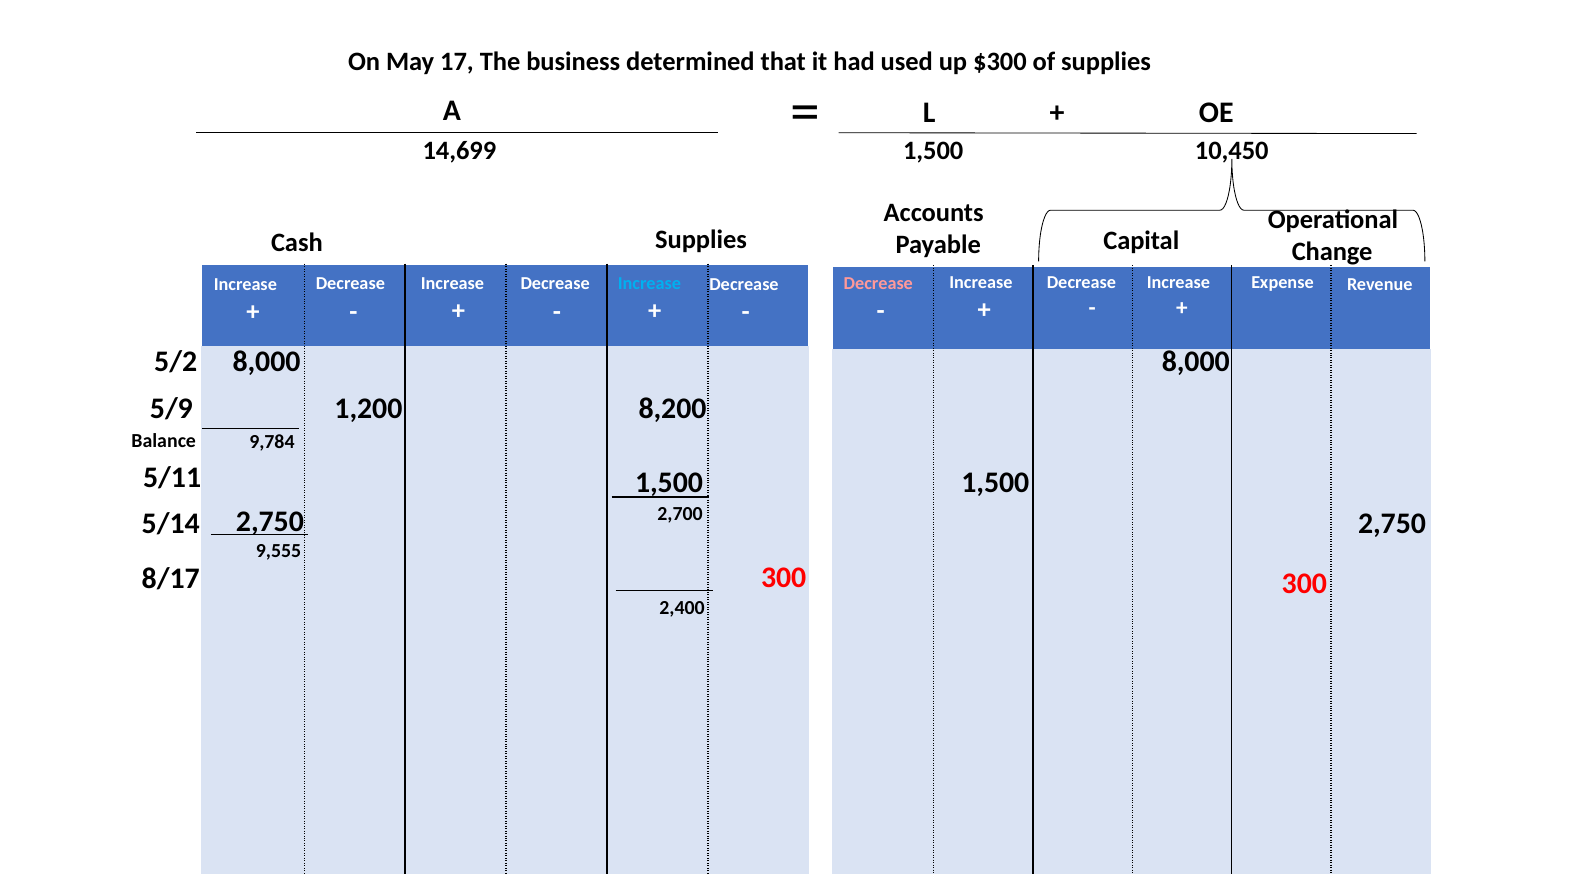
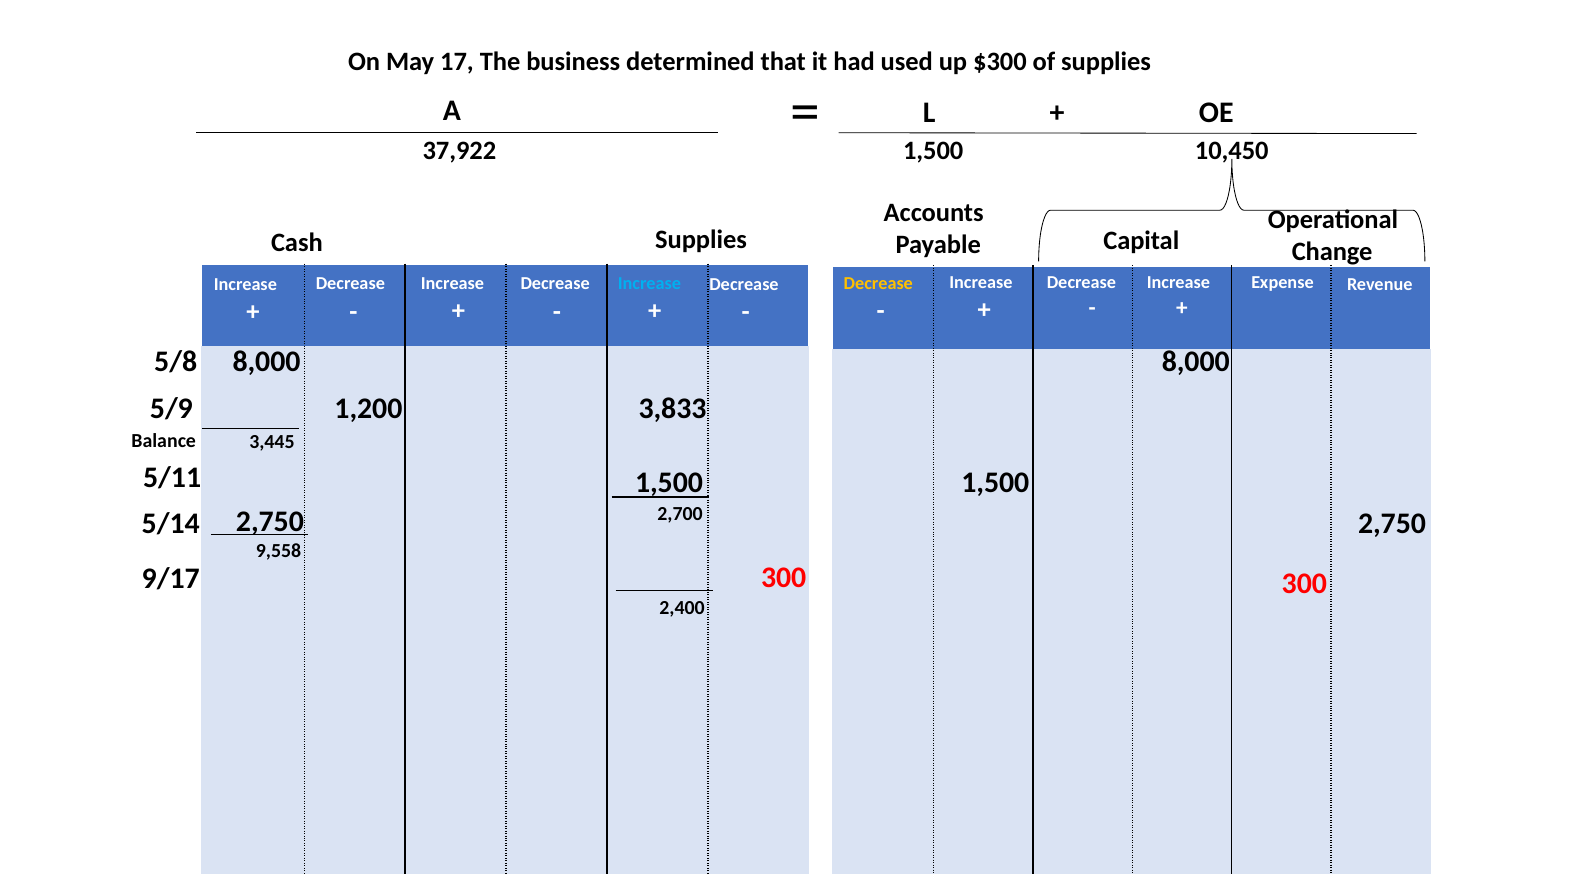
14,699: 14,699 -> 37,922 (459, 151)
Decrease colour: pink -> yellow (878, 283)
5/2: 5/2 -> 5/8 (176, 361)
8,200: 8,200 -> 3,833 (673, 409)
9,784: 9,784 -> 3,445 (272, 442)
9,555: 9,555 -> 9,558 (279, 551)
8/17: 8/17 -> 9/17 (171, 579)
